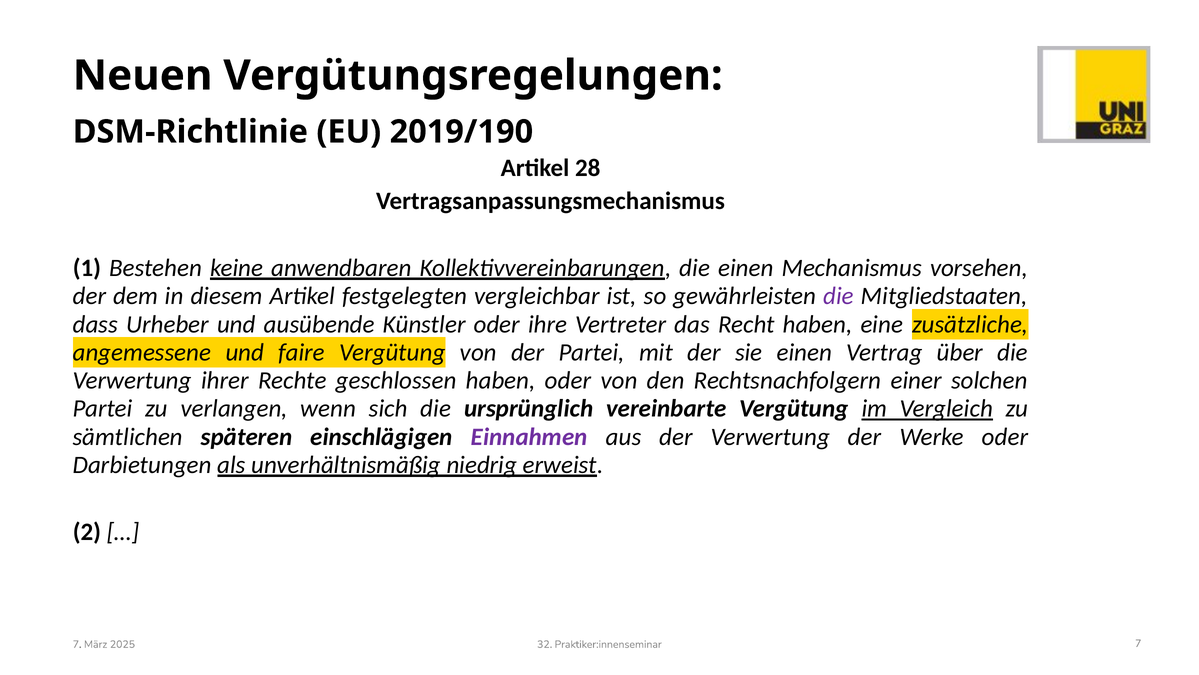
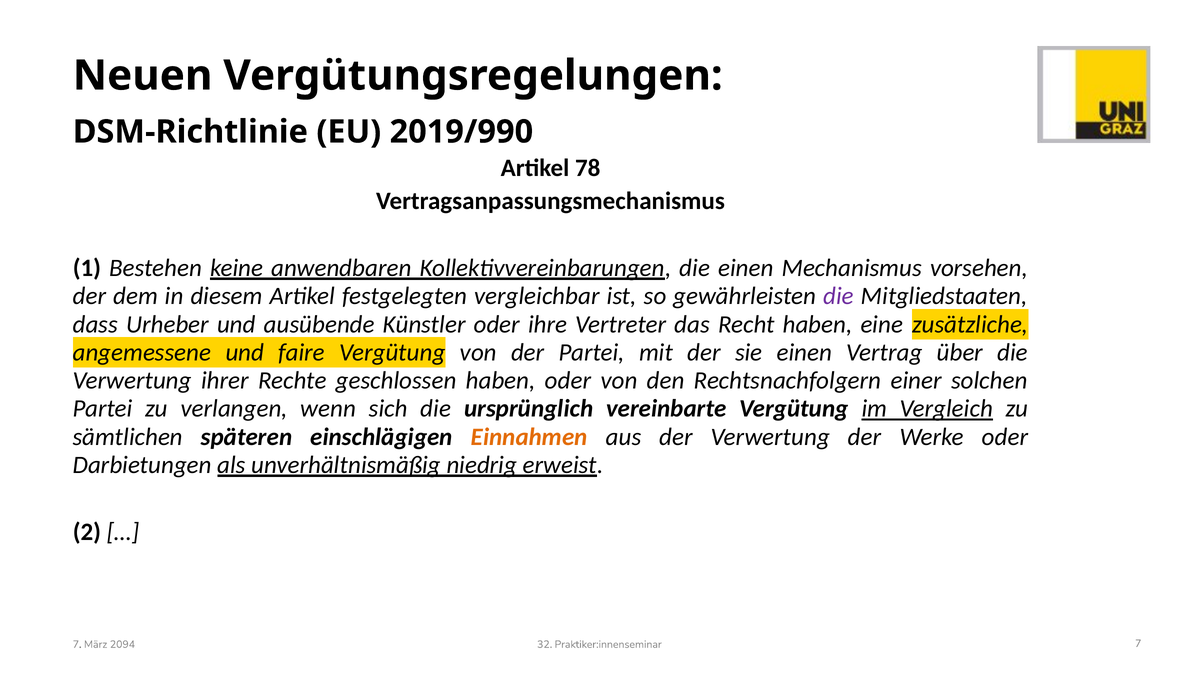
2019/190: 2019/190 -> 2019/990 (461, 132)
28: 28 -> 78 (588, 168)
Einnahmen colour: purple -> orange (529, 436)
2025: 2025 -> 2094 (122, 644)
